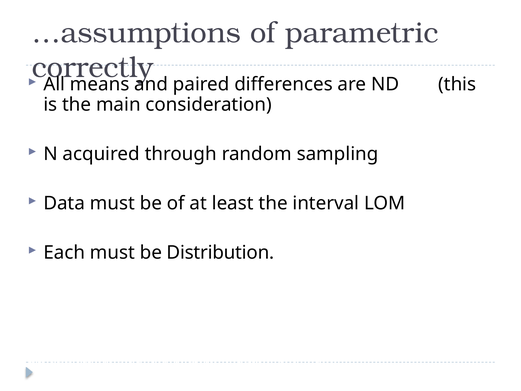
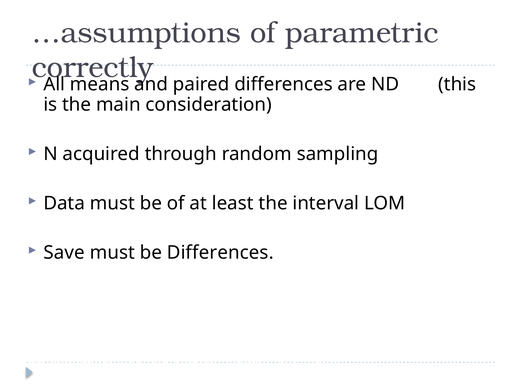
Each: Each -> Save (64, 253)
be Distribution: Distribution -> Differences (220, 253)
